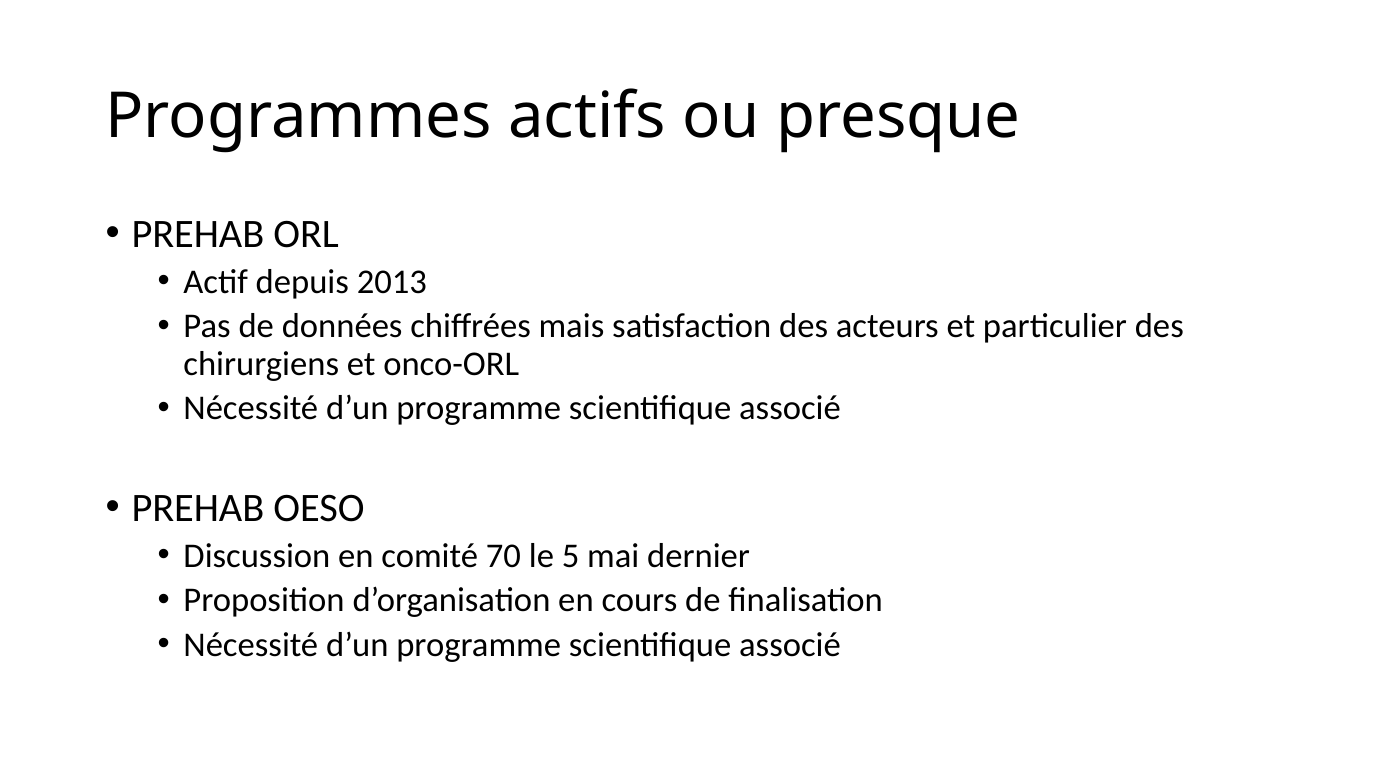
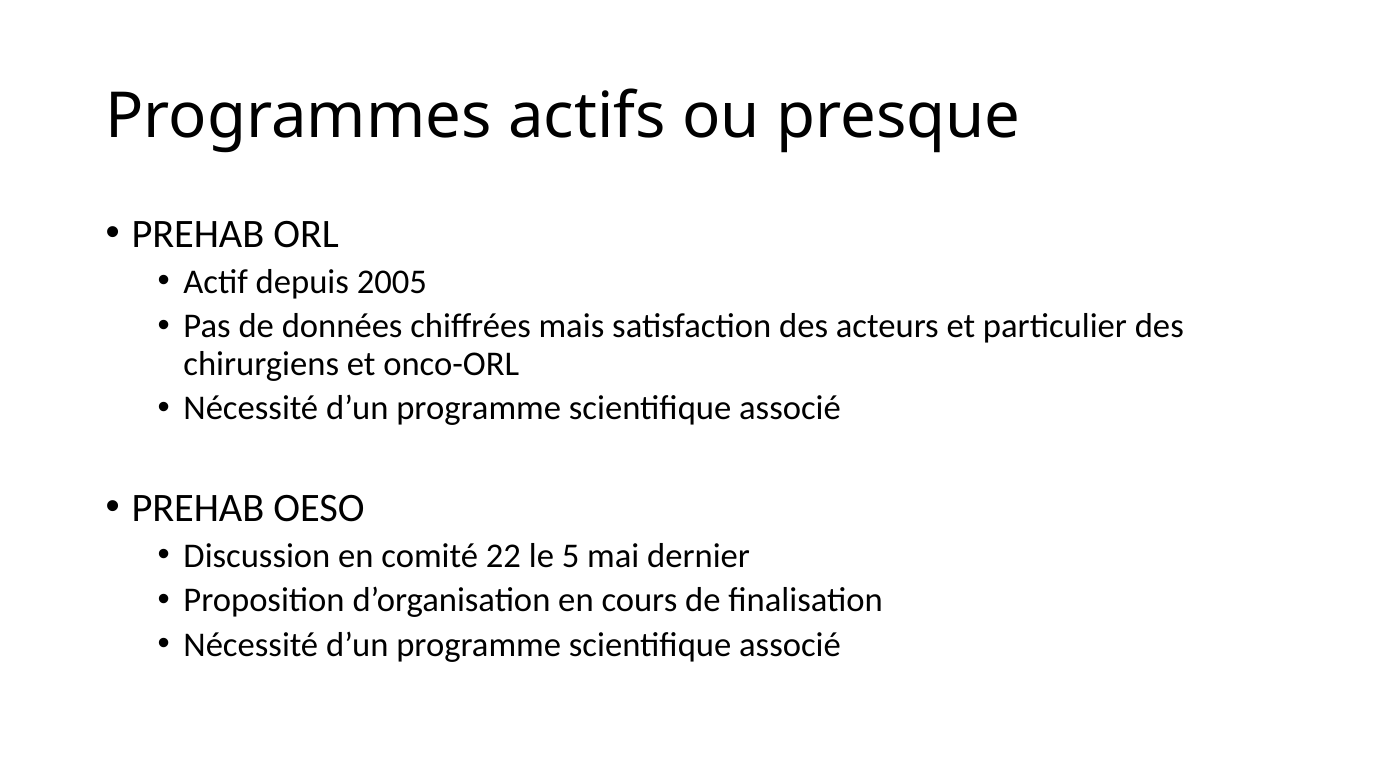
2013: 2013 -> 2005 (392, 282)
70: 70 -> 22 (503, 556)
